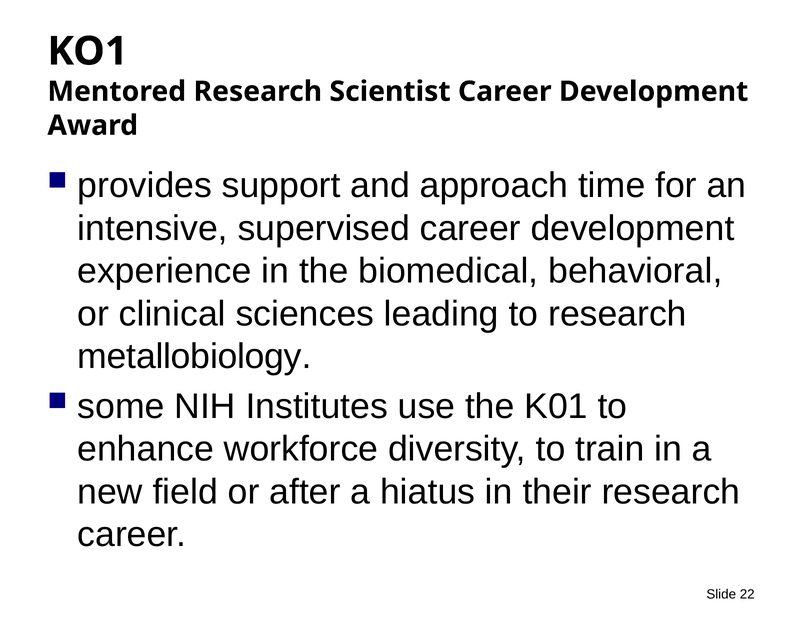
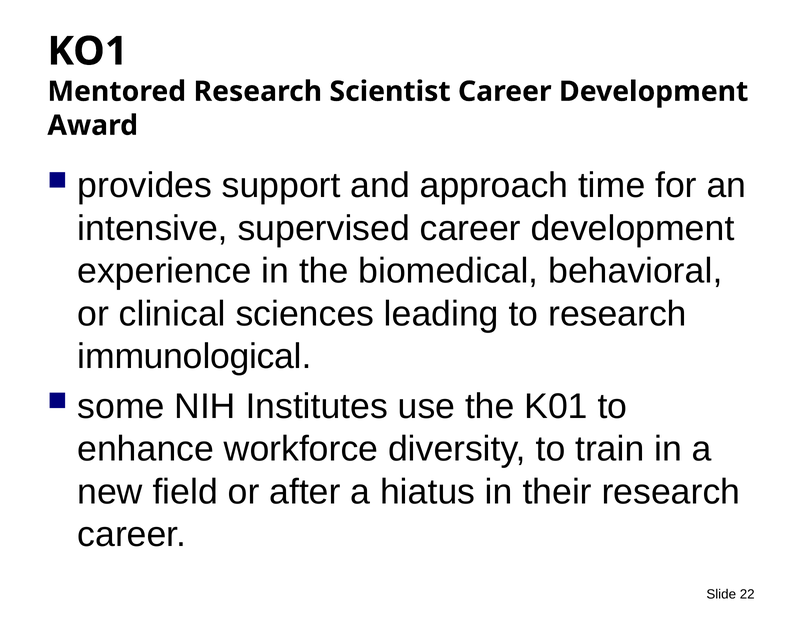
metallobiology: metallobiology -> immunological (194, 357)
